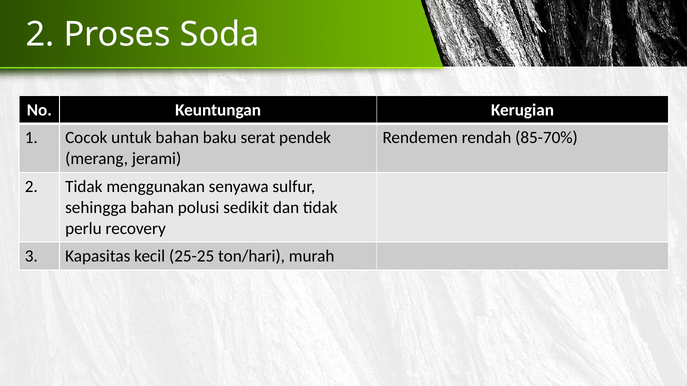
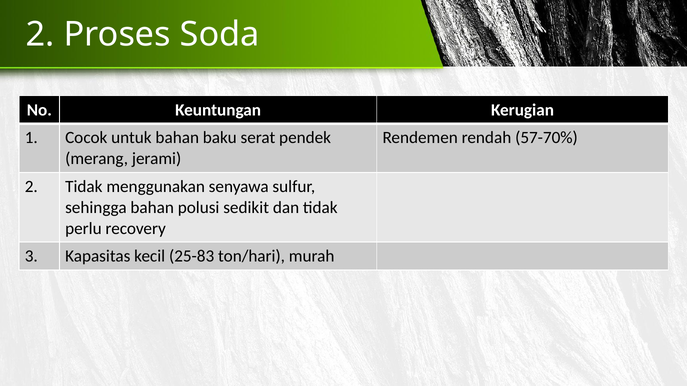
85-70%: 85-70% -> 57-70% (547, 138)
25-25: 25-25 -> 25-83 (192, 256)
